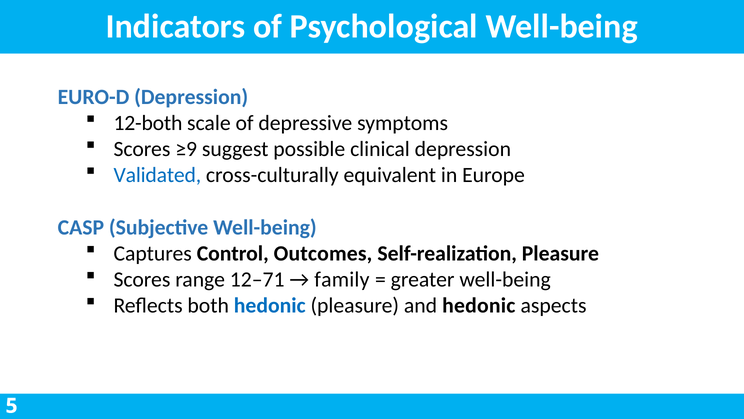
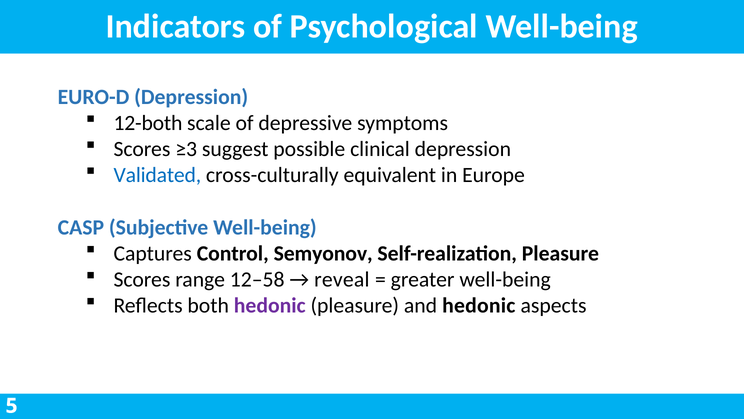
≥9: ≥9 -> ≥3 (186, 149)
Outcomes: Outcomes -> Semyonov (323, 253)
12–71: 12–71 -> 12–58 (257, 279)
family: family -> reveal (342, 279)
hedonic colour: blue -> purple (270, 305)
